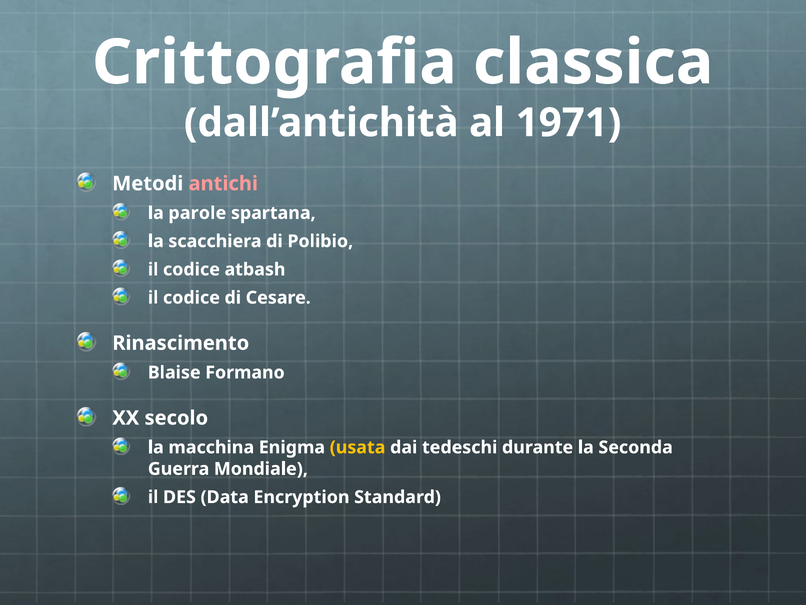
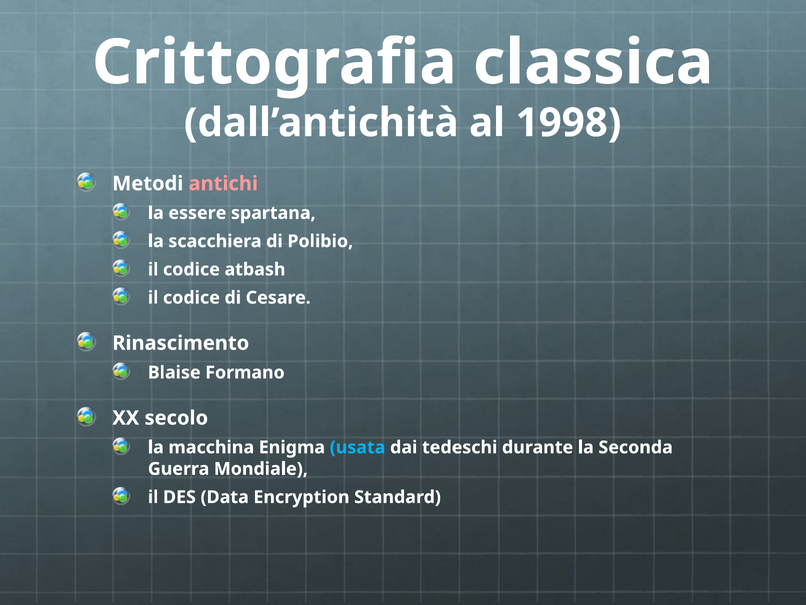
1971: 1971 -> 1998 (569, 123)
parole: parole -> essere (197, 213)
usata colour: yellow -> light blue (358, 447)
